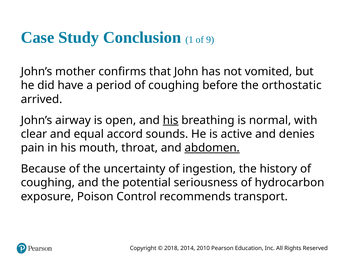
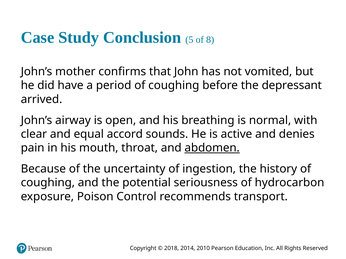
1: 1 -> 5 (189, 40)
9: 9 -> 8 (210, 40)
orthostatic: orthostatic -> depressant (292, 86)
his underline: present -> none (171, 120)
